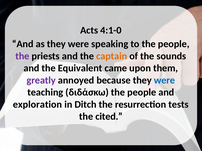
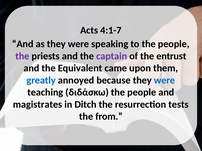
4:1-0: 4:1-0 -> 4:1-7 (111, 30)
captain colour: orange -> purple (112, 56)
sounds: sounds -> entrust (171, 56)
greatly colour: purple -> blue (41, 80)
exploration: exploration -> magistrates (37, 105)
cited: cited -> from (109, 117)
